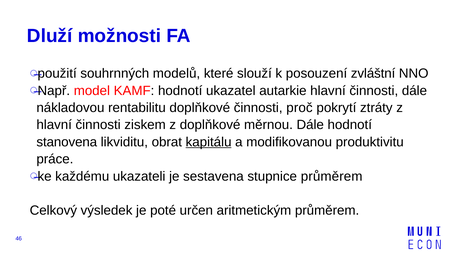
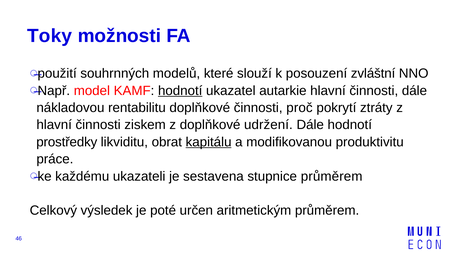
Dluží: Dluží -> Toky (50, 36)
hodnotí underline: none -> present (180, 91)
měrnou: měrnou -> udržení (268, 125)
stanovena: stanovena -> prostředky (67, 142)
